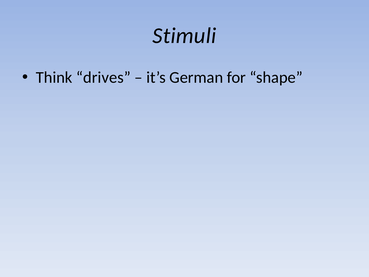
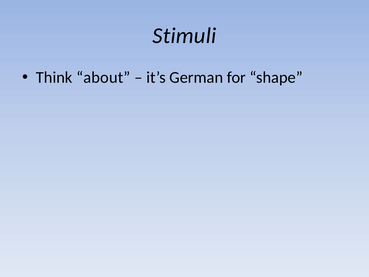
drives: drives -> about (103, 77)
